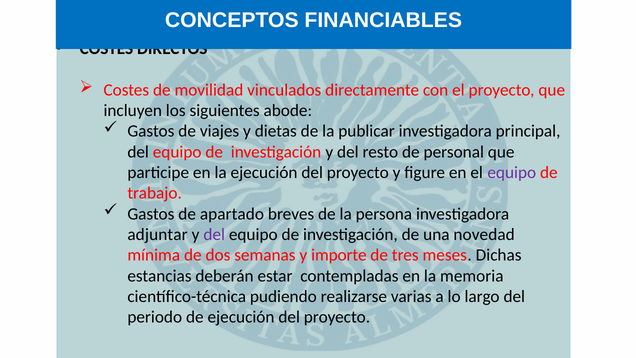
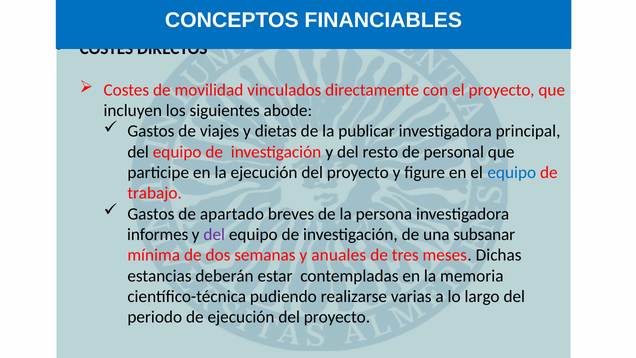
equipo colour: purple -> blue (512, 172)
adjuntar: adjuntar -> informes (158, 234)
novedad: novedad -> subsanar (484, 234)
importe: importe -> anuales (339, 255)
